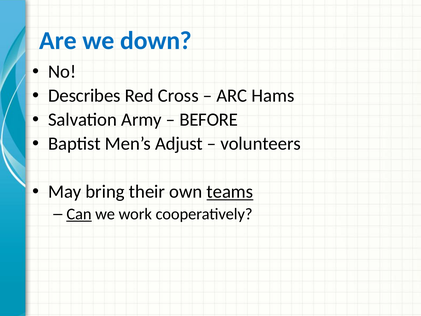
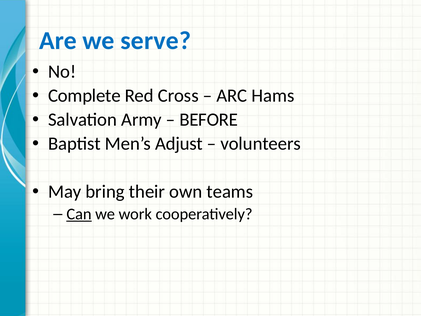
down: down -> serve (156, 41)
Describes: Describes -> Complete (84, 96)
teams underline: present -> none (230, 192)
